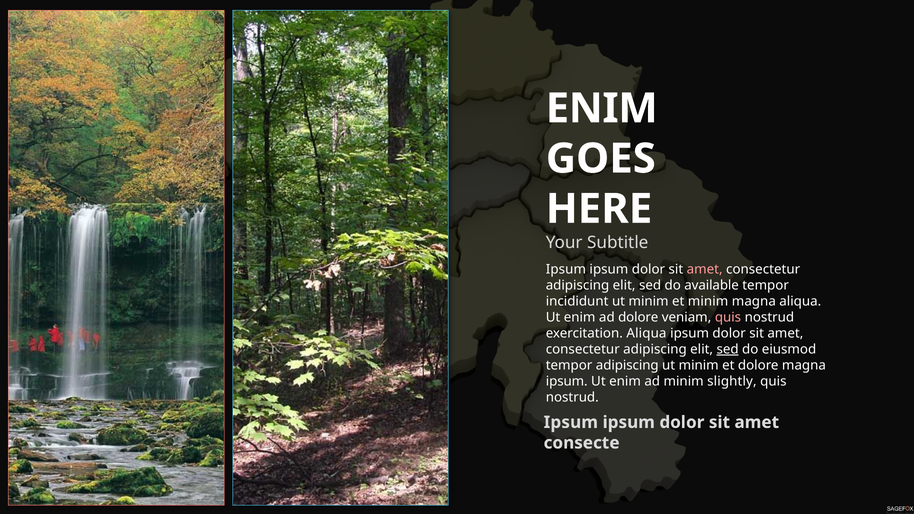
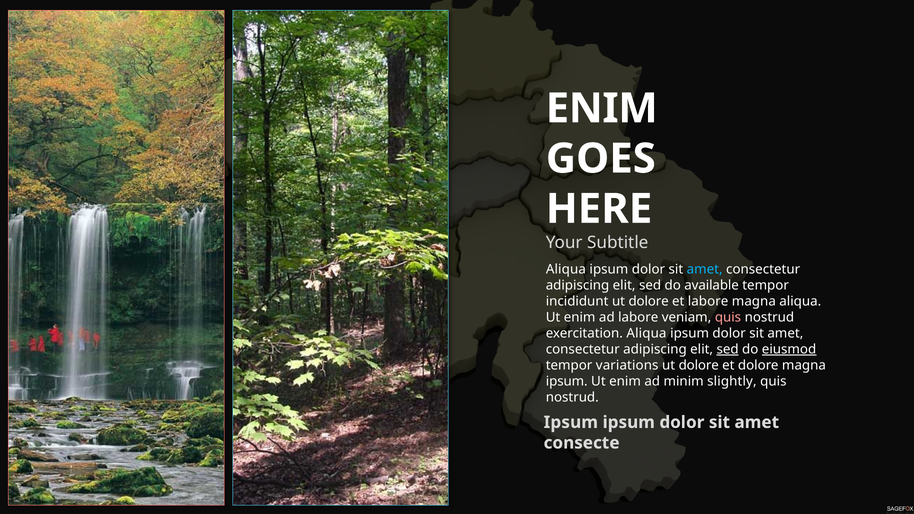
Ipsum: Ipsum -> Aliqua (566, 269)
amet colour: pink -> light blue (705, 269)
incididunt ut minim: minim -> dolore (649, 301)
et minim: minim -> labore (708, 301)
ad dolore: dolore -> labore (638, 317)
eiusmod underline: none -> present (789, 349)
tempor adipiscing: adipiscing -> variations (627, 365)
minim: minim -> dolore (699, 365)
